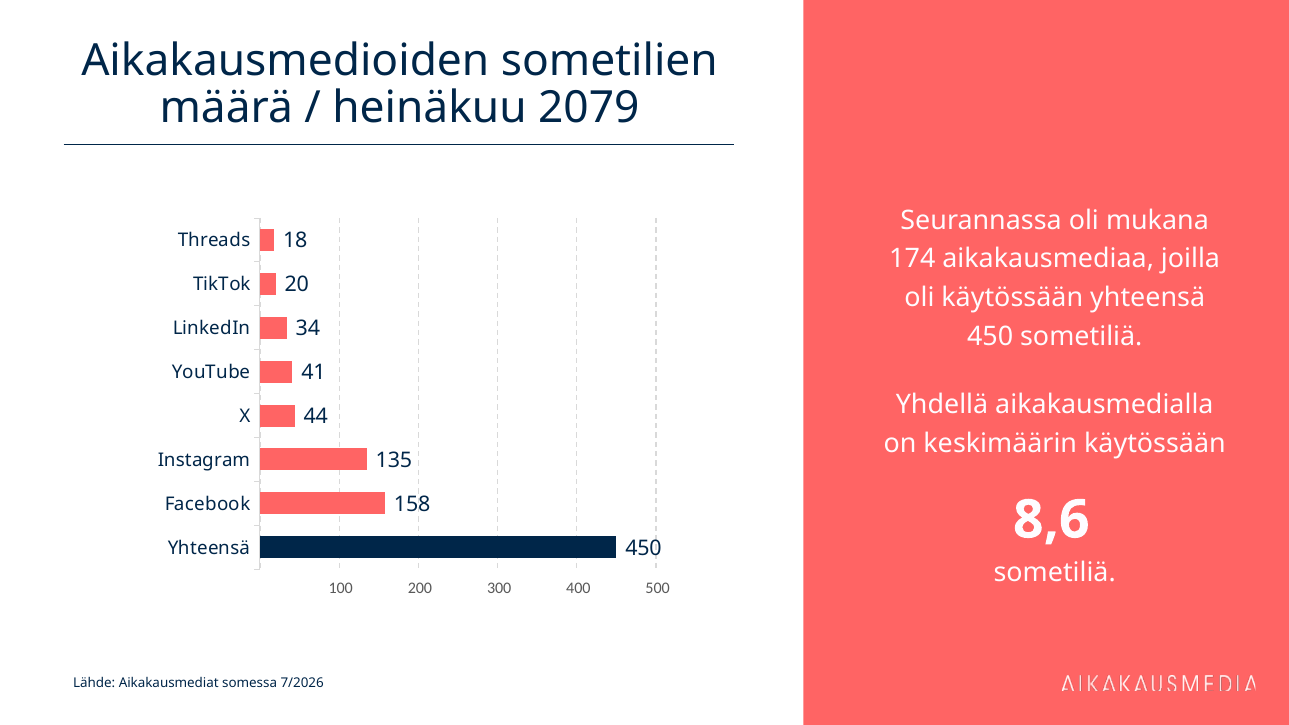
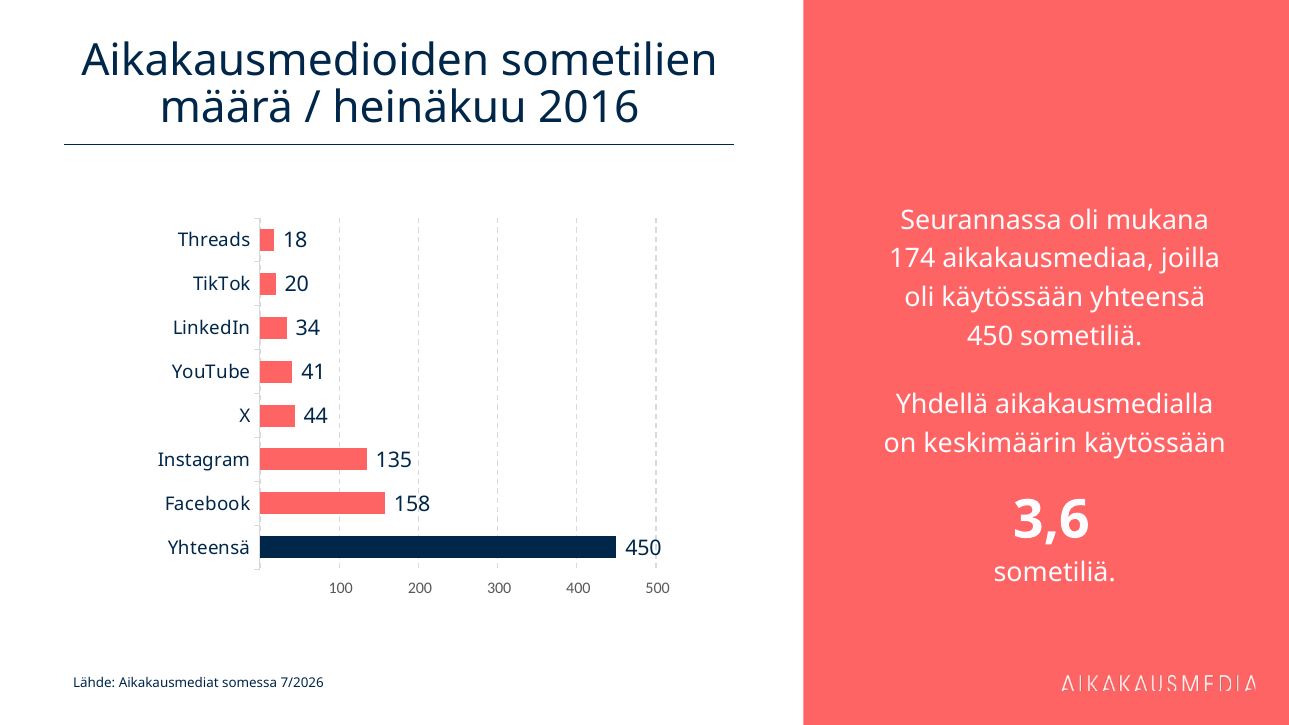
2079: 2079 -> 2016 (589, 108)
8,6: 8,6 -> 3,6 (1051, 520)
